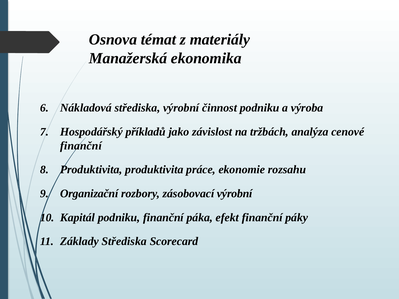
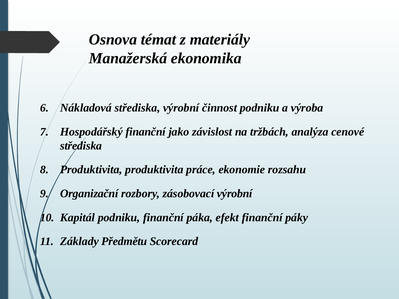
Hospodářský příkladů: příkladů -> finanční (146, 132)
finanční: finanční -> střediska (81, 146)
Základy Střediska: Střediska -> Předmětu (124, 242)
